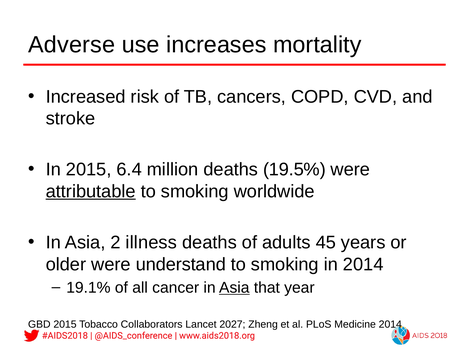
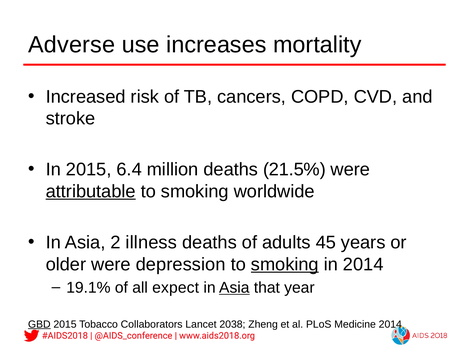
19.5%: 19.5% -> 21.5% (294, 169)
understand: understand -> depression (181, 264)
smoking underline: none -> present (285, 264)
cancer: cancer -> expect (176, 287)
GBD underline: none -> present (39, 324)
2027: 2027 -> 2038 (232, 324)
